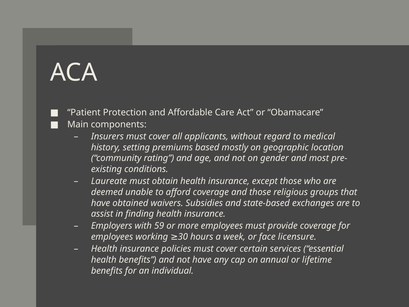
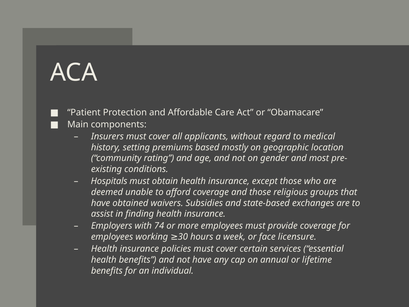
Laureate: Laureate -> Hospitals (109, 181)
59: 59 -> 74 (159, 226)
